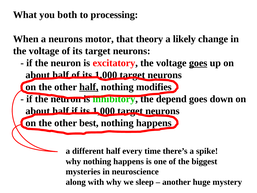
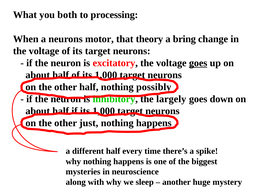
likely: likely -> bring (184, 39)
half underline: present -> none (89, 87)
modifies: modifies -> possibly (154, 87)
depend: depend -> largely (171, 99)
best: best -> just (89, 123)
